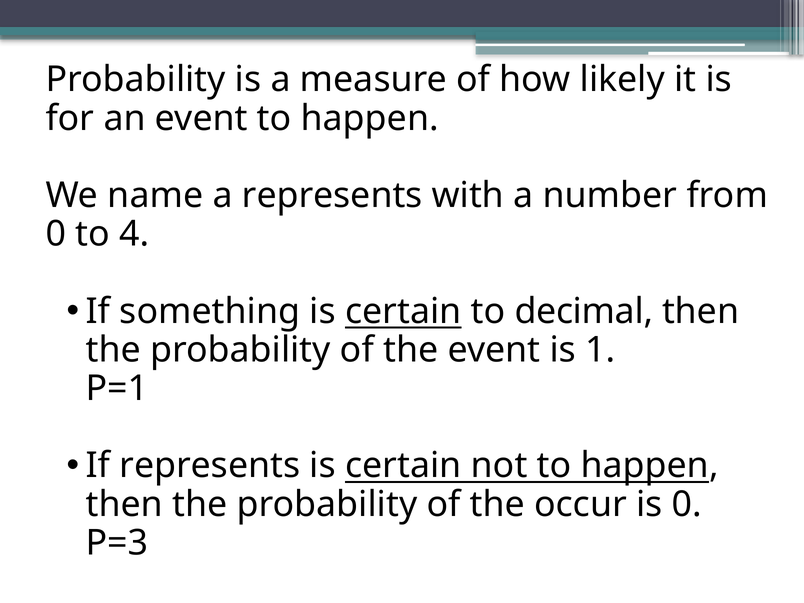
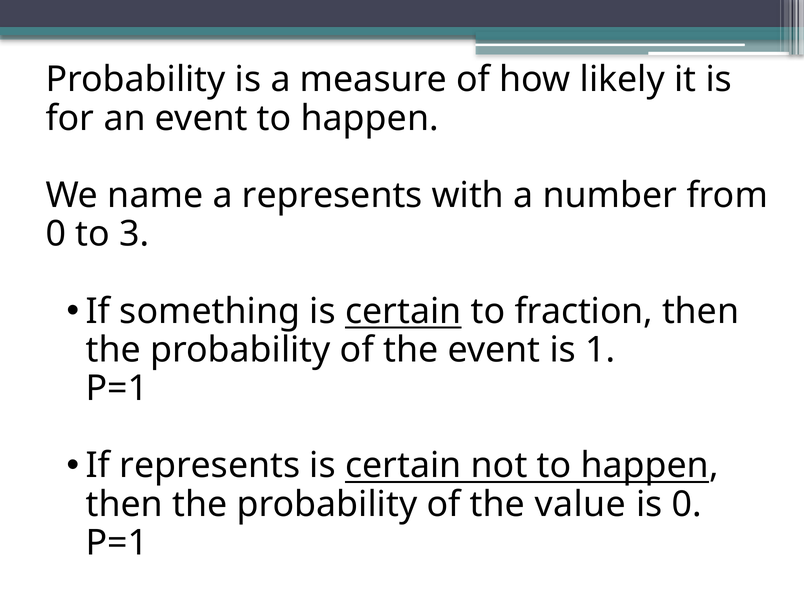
4: 4 -> 3 (134, 234)
decimal: decimal -> fraction (584, 311)
occur: occur -> value (580, 504)
P=3: P=3 -> P=1 (117, 543)
